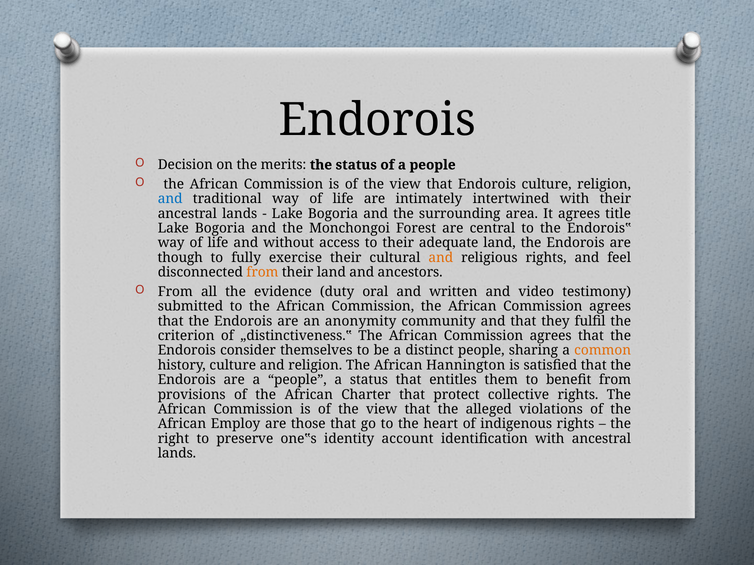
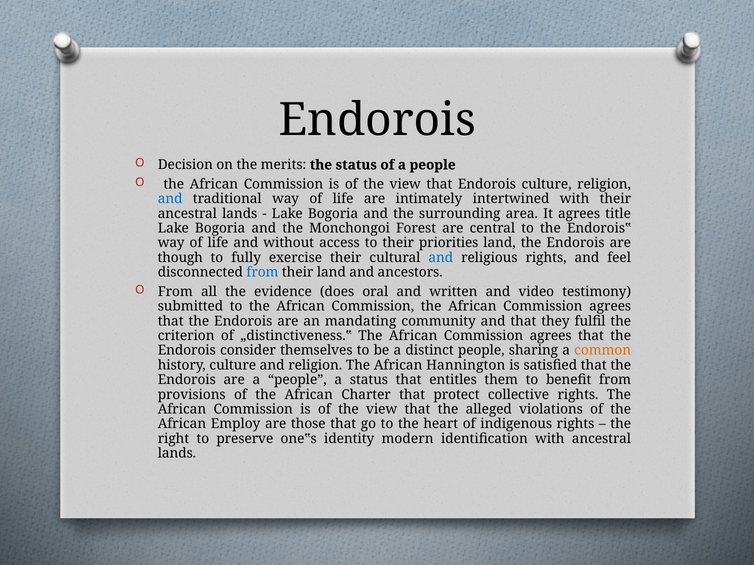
adequate: adequate -> priorities (449, 243)
and colour: orange -> blue (441, 258)
from colour: orange -> blue (262, 273)
duty: duty -> does (337, 292)
anonymity: anonymity -> mandating (361, 321)
account: account -> modern (408, 439)
